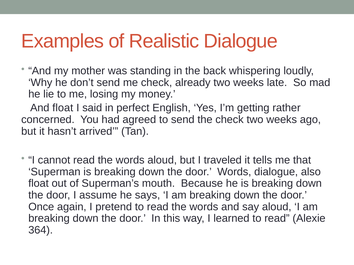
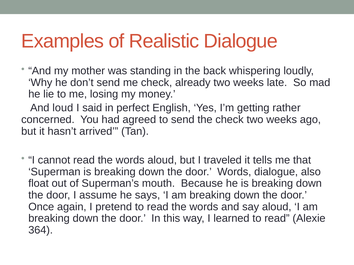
And float: float -> loud (63, 108)
